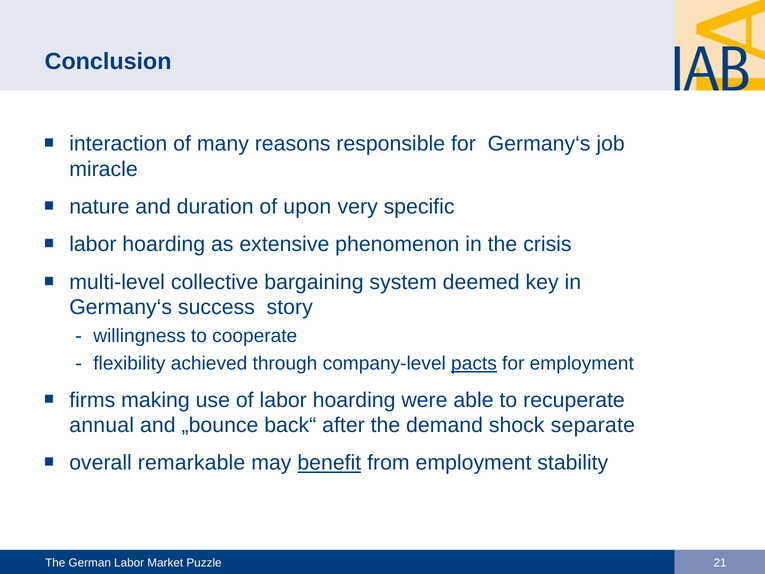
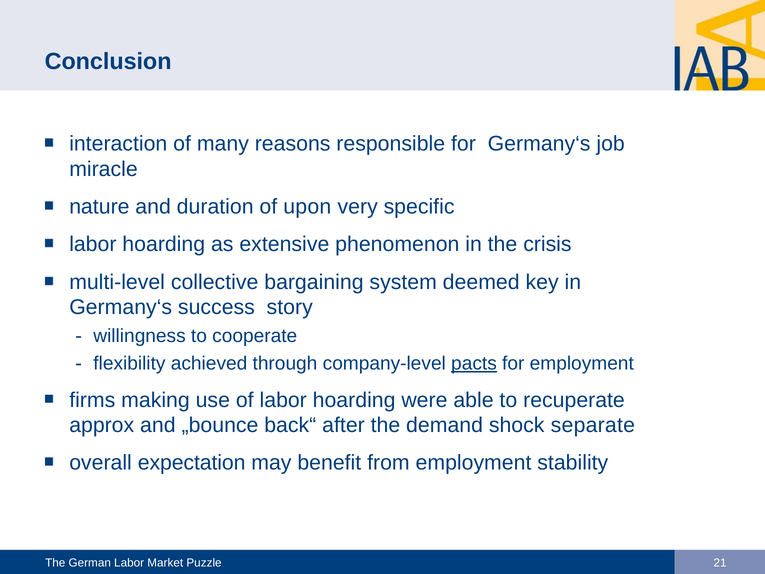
annual: annual -> approx (102, 425)
remarkable: remarkable -> expectation (192, 463)
benefit underline: present -> none (329, 463)
